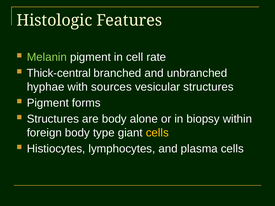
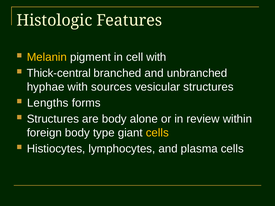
Melanin colour: light green -> yellow (47, 57)
cell rate: rate -> with (156, 57)
Pigment: Pigment -> Lengths (48, 103)
biopsy: biopsy -> review (203, 119)
